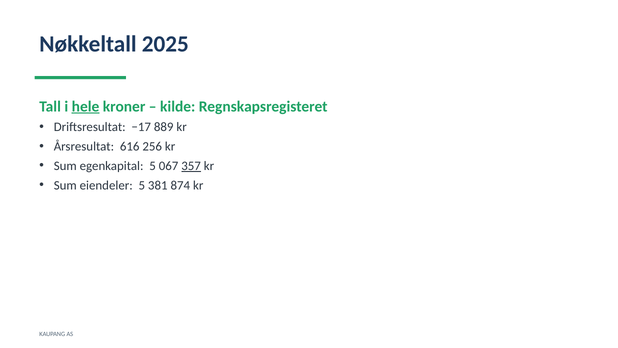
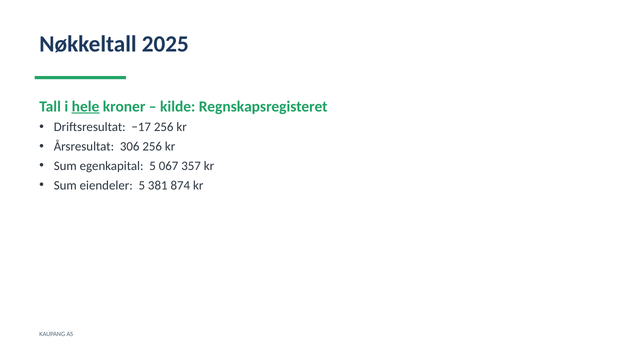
−17 889: 889 -> 256 (164, 127)
616: 616 -> 306 (130, 146)
357 underline: present -> none (191, 166)
